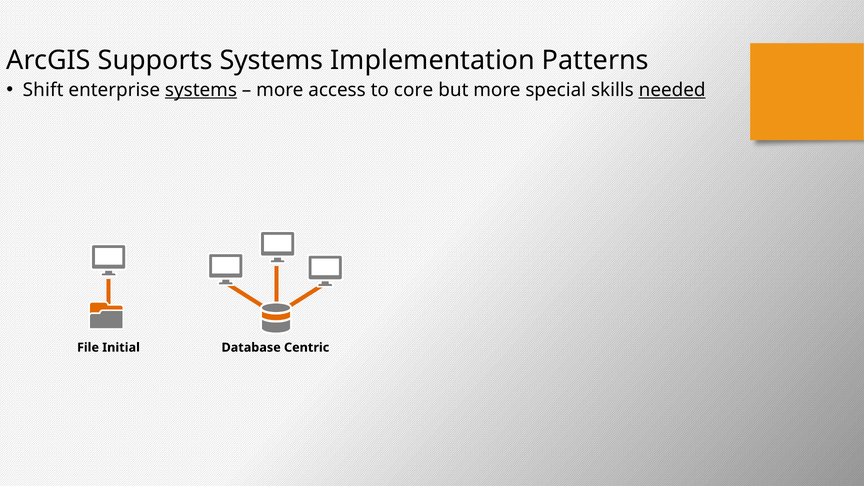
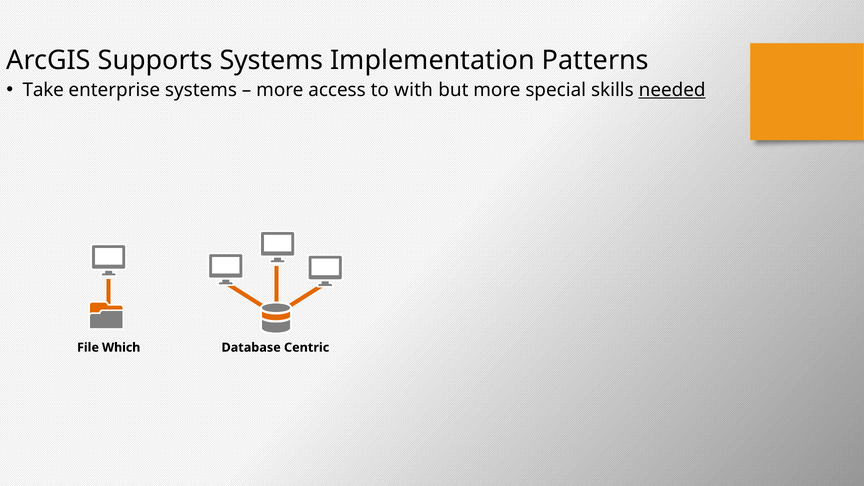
Shift: Shift -> Take (43, 90)
systems underline: present -> none (201, 90)
core: core -> with (413, 90)
Initial: Initial -> Which (121, 348)
